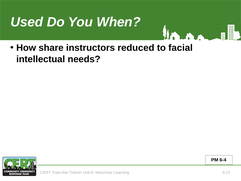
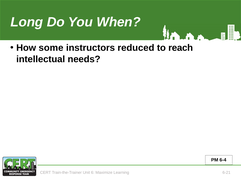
Used: Used -> Long (27, 22)
share: share -> some (51, 48)
facial: facial -> reach (181, 48)
